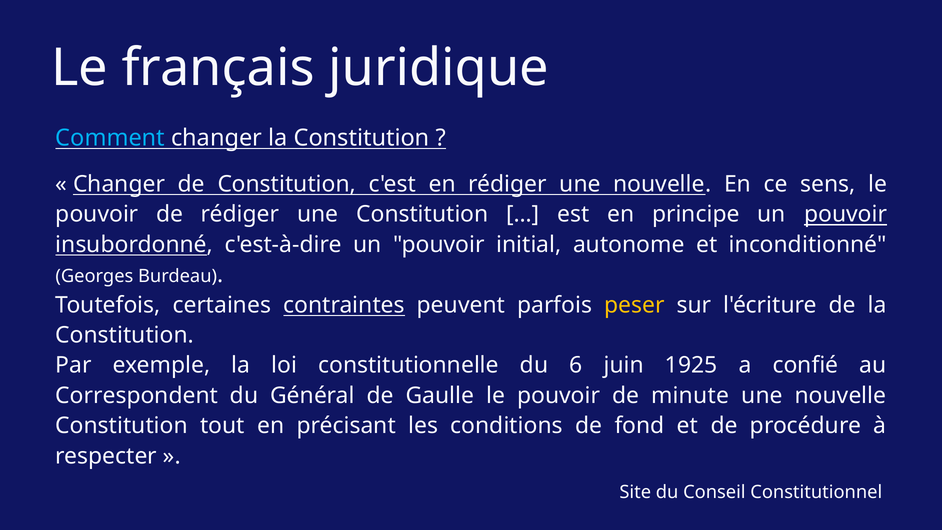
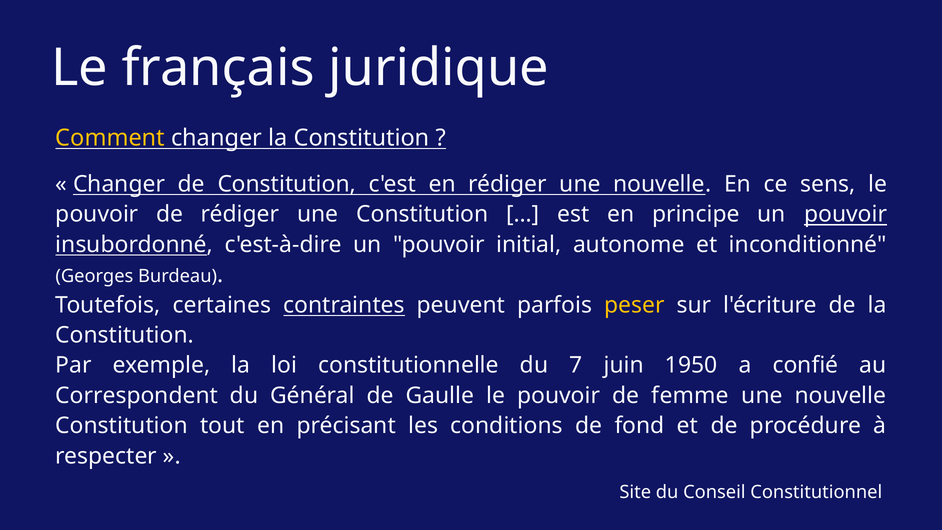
Comment colour: light blue -> yellow (110, 138)
6: 6 -> 7 (576, 365)
1925: 1925 -> 1950 (691, 365)
minute: minute -> femme (690, 396)
